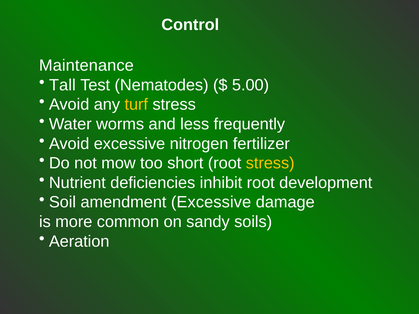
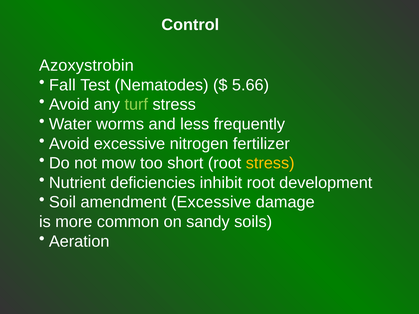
Maintenance: Maintenance -> Azoxystrobin (86, 65)
Tall: Tall -> Fall (62, 85)
5.00: 5.00 -> 5.66 (251, 85)
turf colour: yellow -> light green (136, 105)
